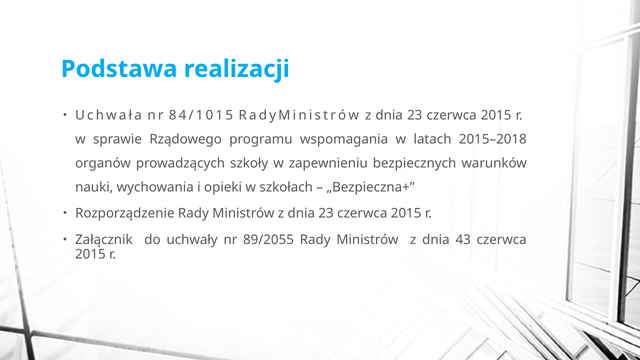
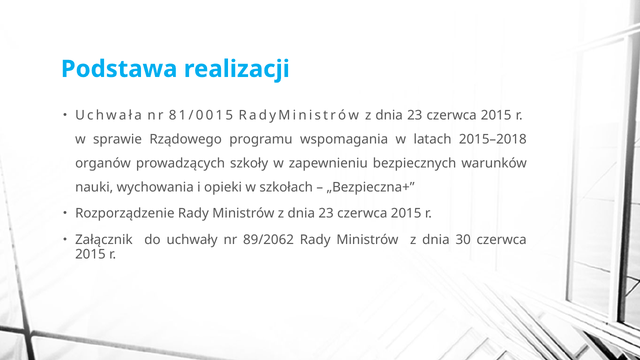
8 4: 4 -> 1 (183, 115)
1: 1 -> 0 (200, 115)
89/2055: 89/2055 -> 89/2062 (269, 240)
43: 43 -> 30 (463, 240)
